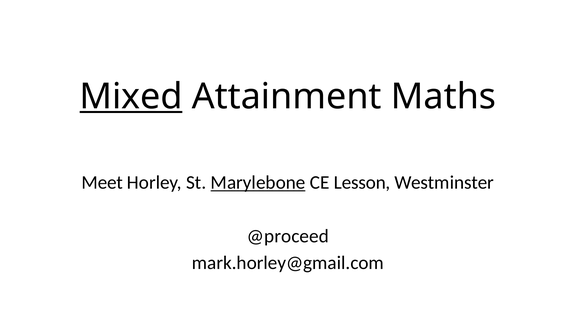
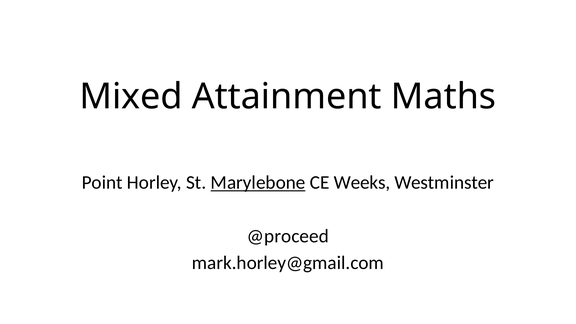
Mixed underline: present -> none (131, 97)
Meet: Meet -> Point (102, 183)
Lesson: Lesson -> Weeks (362, 183)
